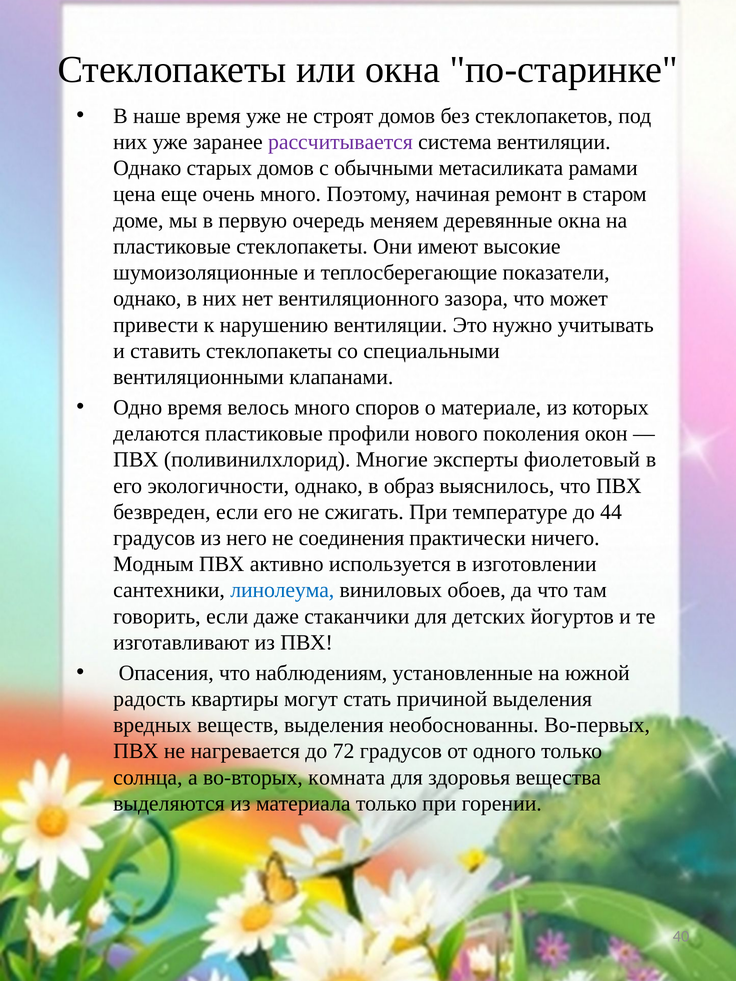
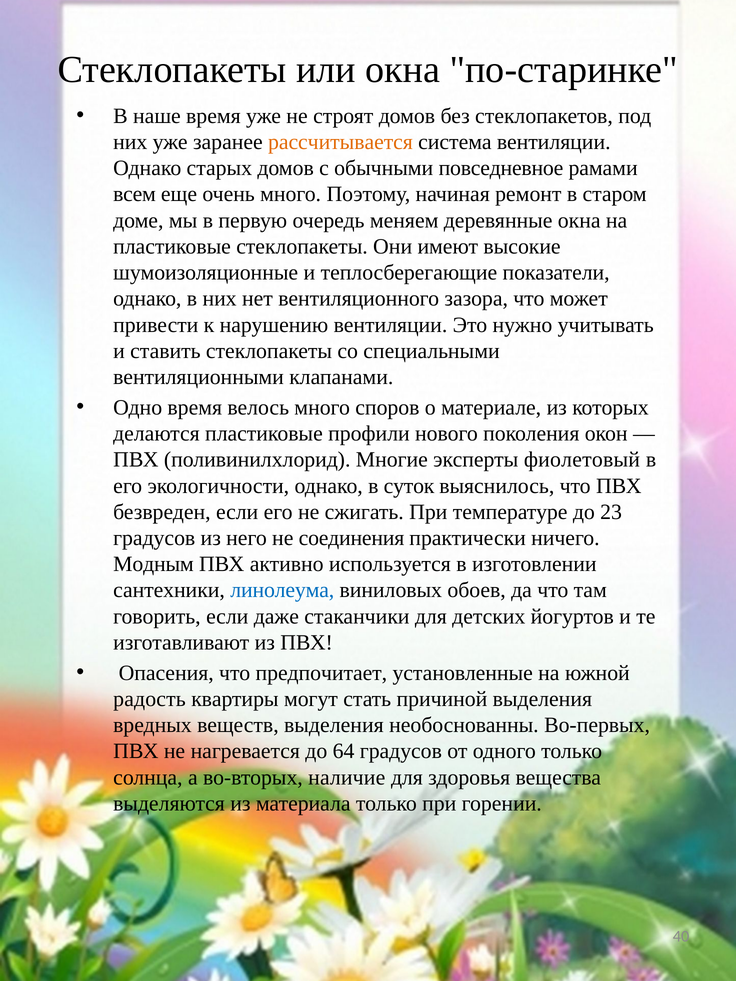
рассчитывается colour: purple -> orange (340, 142)
метасиликата: метасиликата -> повседневное (501, 168)
цена: цена -> всем (135, 194)
образ: образ -> суток (409, 486)
44: 44 -> 23 (611, 512)
наблюдениям: наблюдениям -> предпочитает (321, 673)
72: 72 -> 64 (344, 752)
комната: комната -> наличие (347, 778)
